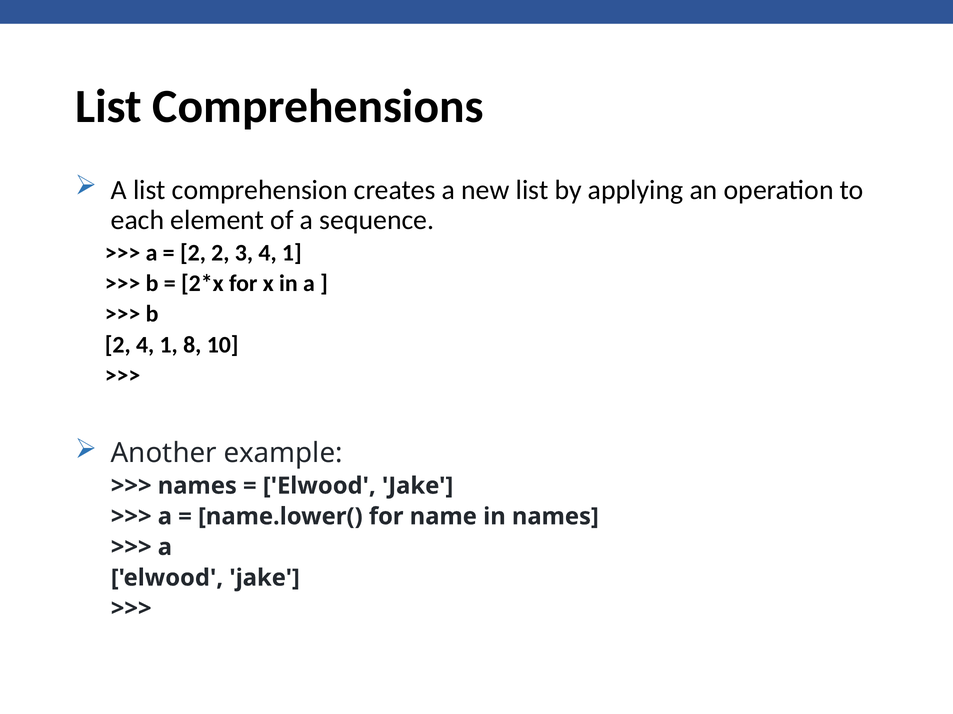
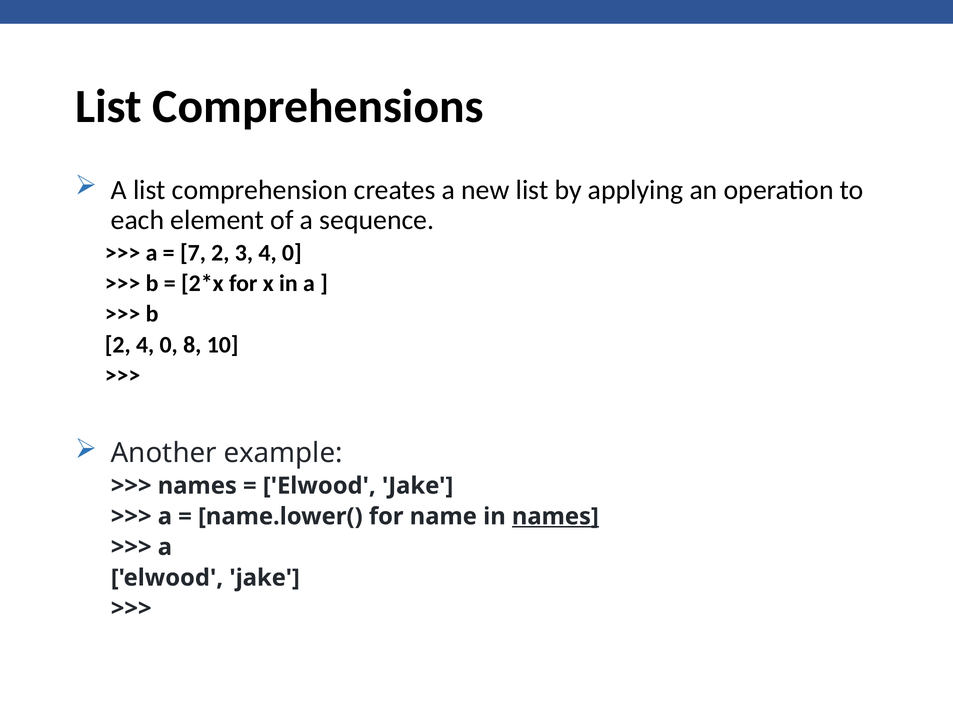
2: 2 -> 7 (193, 253)
3 4 1: 1 -> 0 (292, 253)
2 4 1: 1 -> 0 (169, 345)
names underline: none -> present (555, 517)
